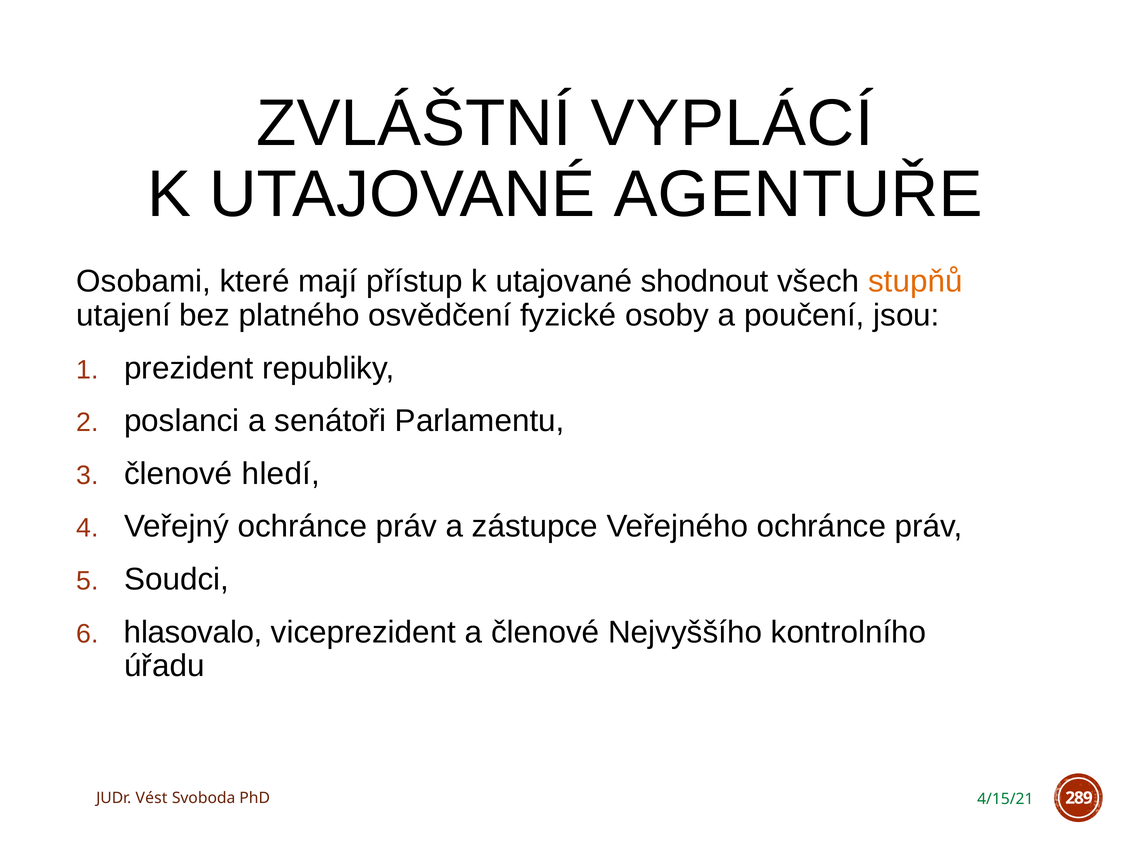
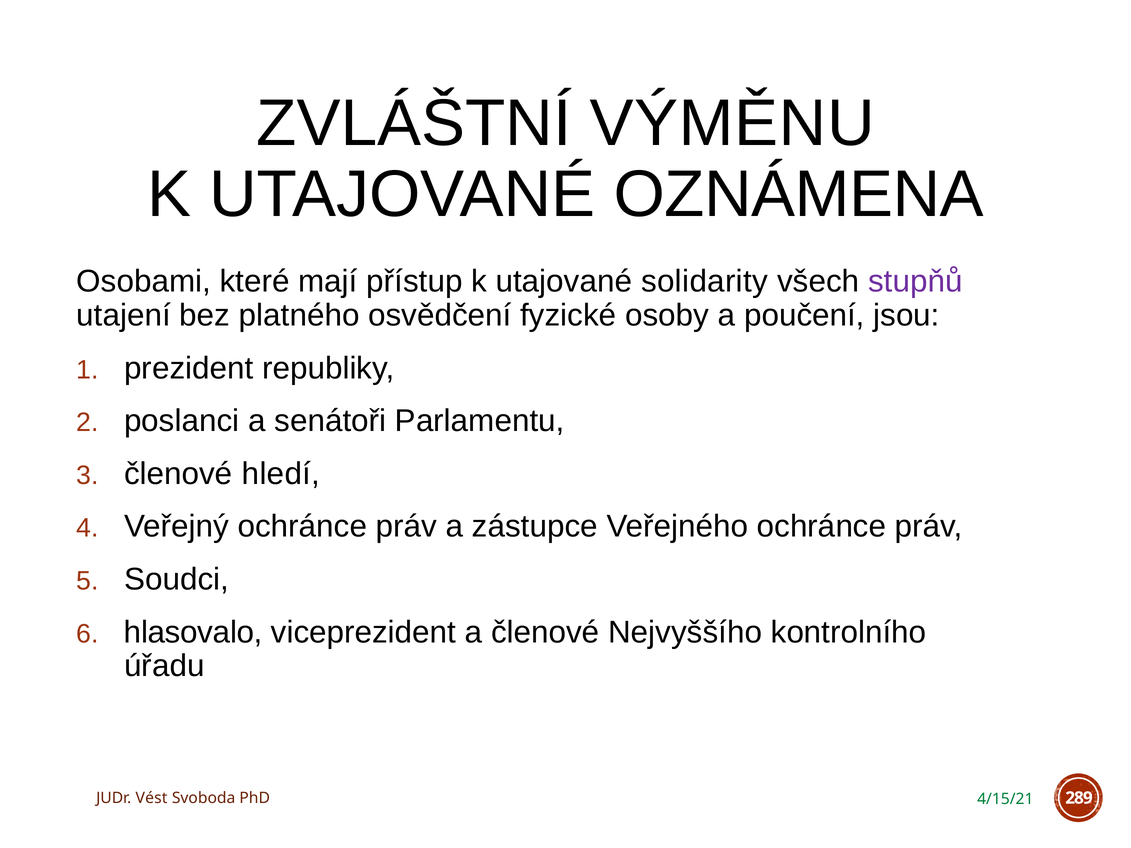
VYPLÁCÍ: VYPLÁCÍ -> VÝMĚNU (732, 123)
AGENTUŘE: AGENTUŘE -> OZNÁMENA (799, 195)
shodnout: shodnout -> solidarity (705, 282)
stupňů colour: orange -> purple (915, 282)
